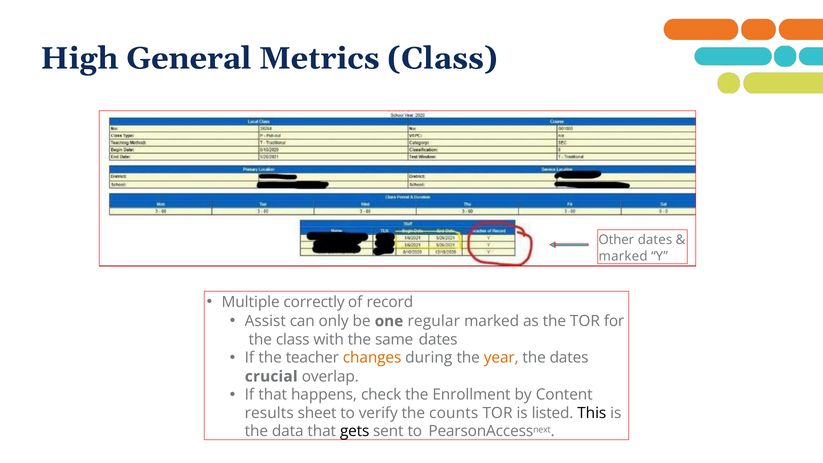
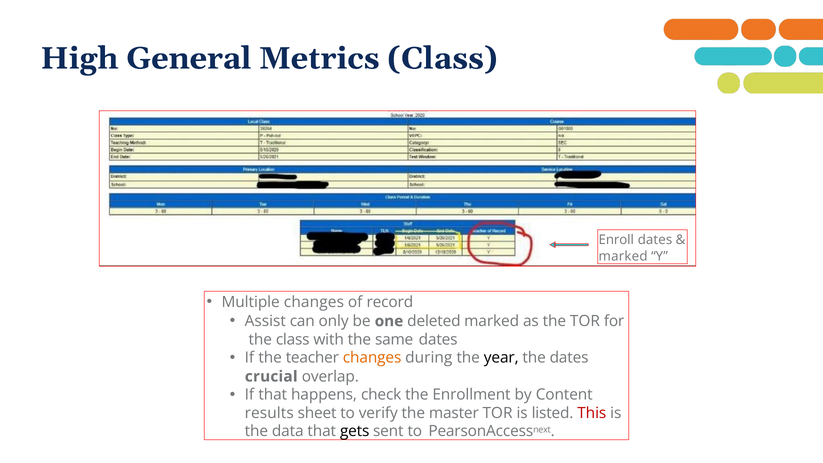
Other: Other -> Enroll (616, 240)
Multiple correctly: correctly -> changes (314, 302)
regular: regular -> deleted (434, 321)
year colour: orange -> black (501, 358)
counts: counts -> master (454, 413)
This colour: black -> red (592, 413)
